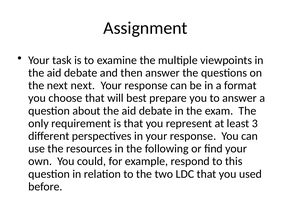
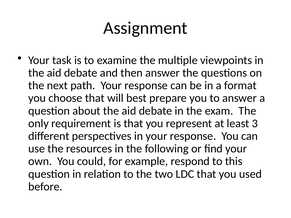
next next: next -> path (83, 86)
